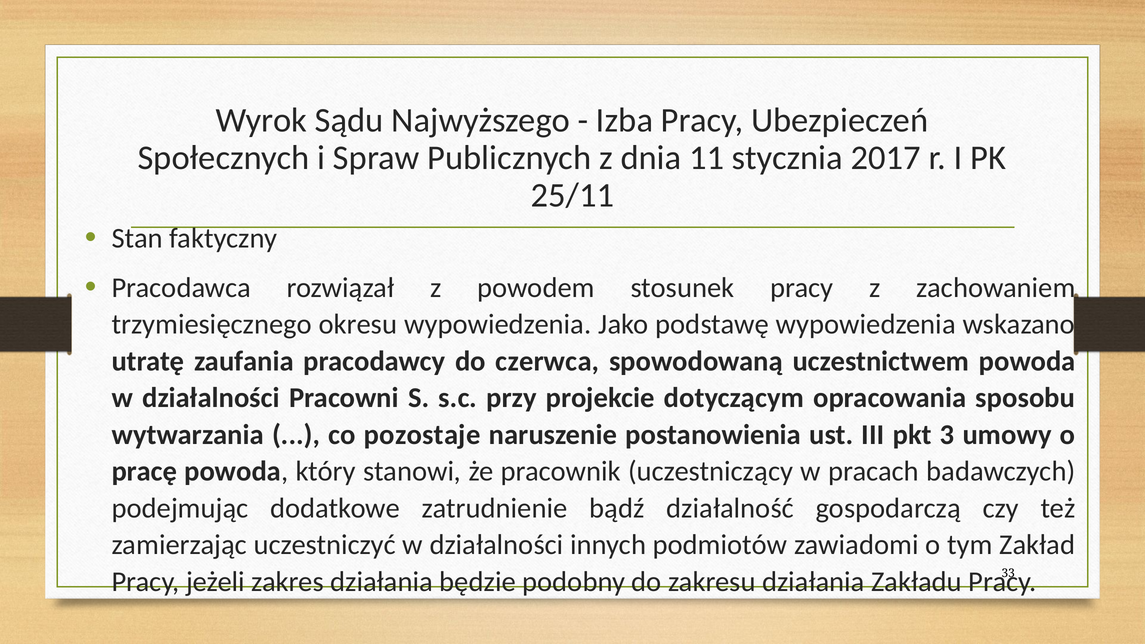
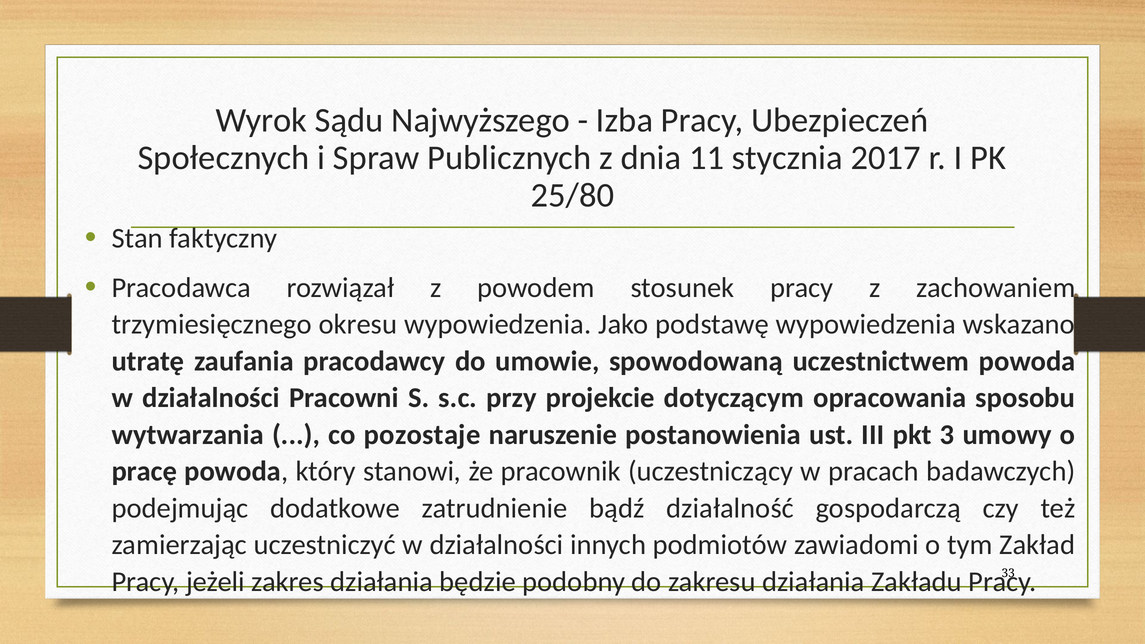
25/11: 25/11 -> 25/80 (572, 195)
czerwca: czerwca -> umowie (547, 361)
